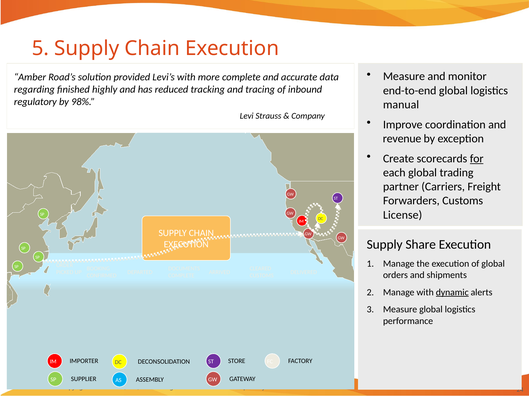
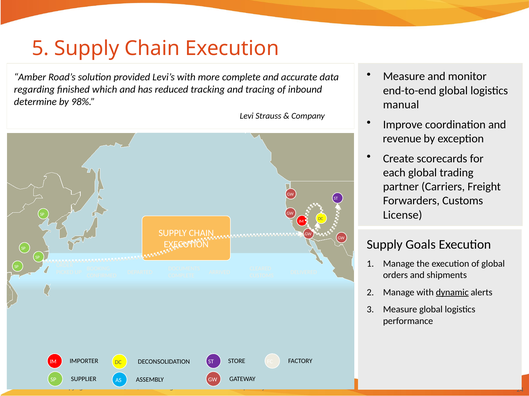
highly: highly -> which (105, 90)
regulatory: regulatory -> determine (35, 102)
for underline: present -> none (477, 159)
Share: Share -> Goals (421, 245)
